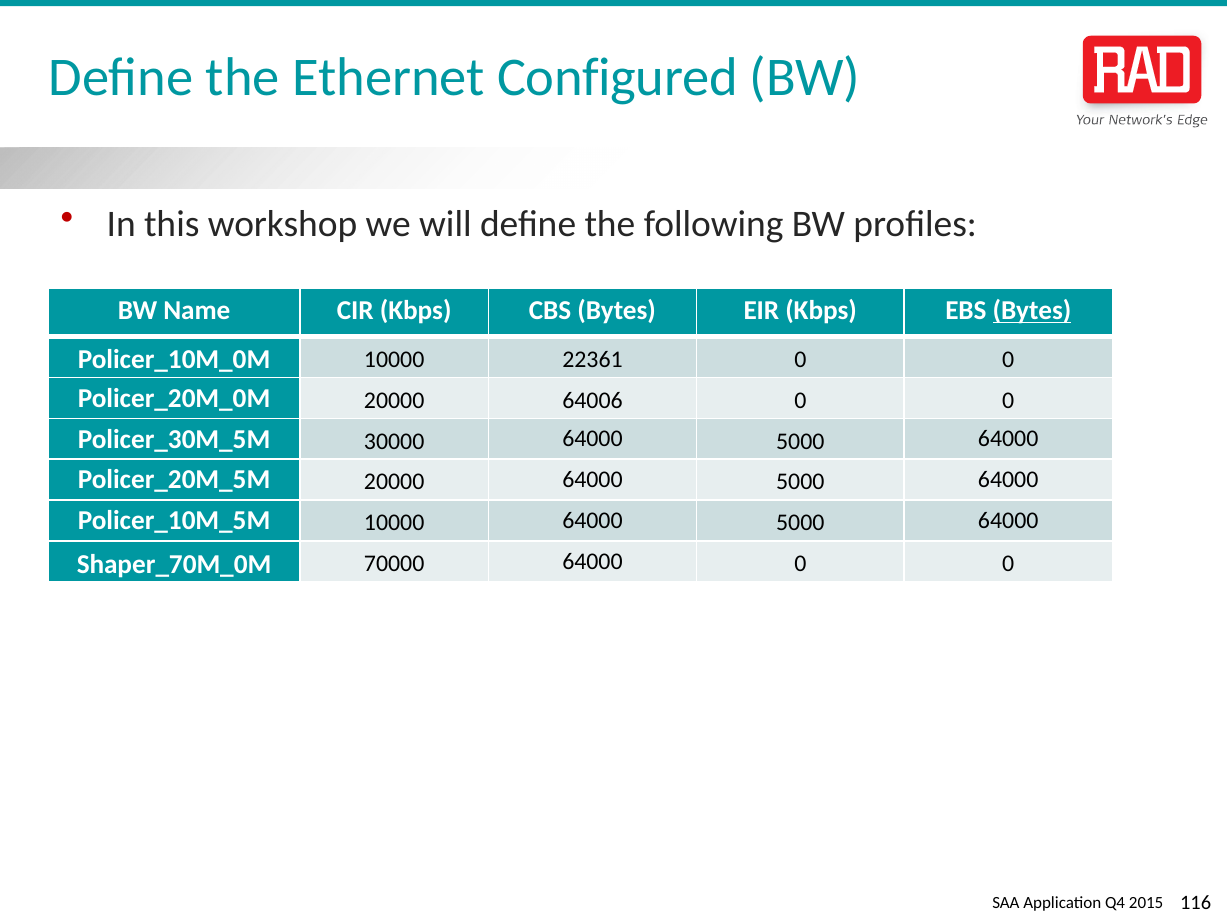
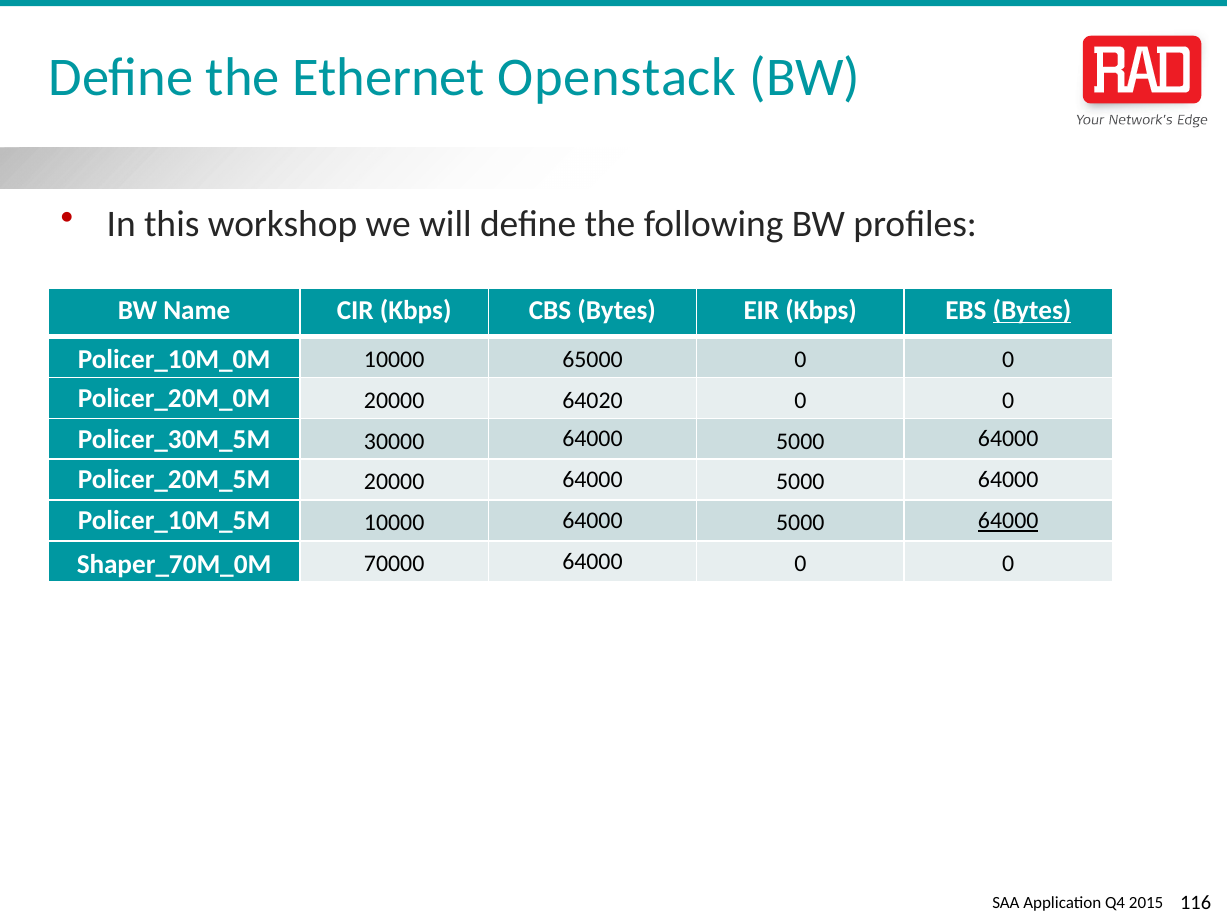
Configured: Configured -> Openstack (617, 78)
22361: 22361 -> 65000 (593, 360)
64006: 64006 -> 64020 (593, 400)
64000 underline: none -> present (1008, 521)
